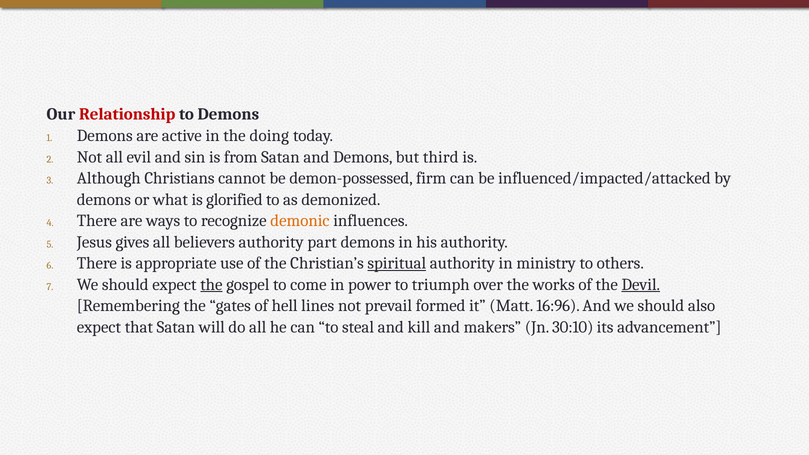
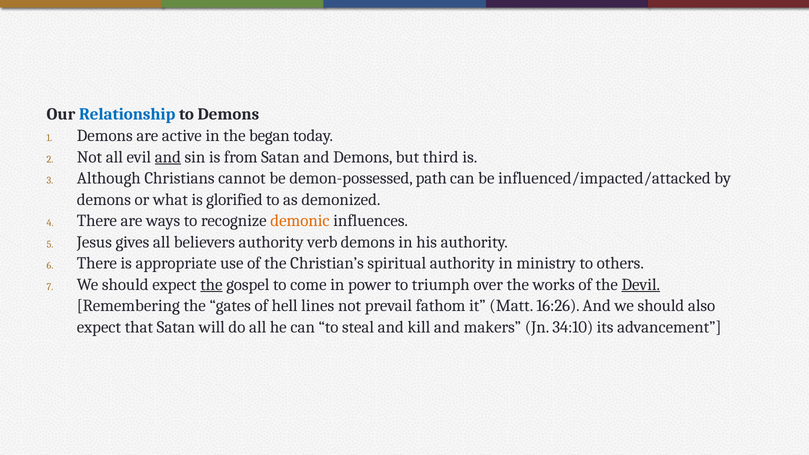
Relationship colour: red -> blue (127, 114)
doing: doing -> began (269, 136)
and underline: none -> present (168, 157)
firm: firm -> path (431, 178)
part: part -> verb (322, 242)
spiritual underline: present -> none (397, 263)
formed: formed -> fathom (441, 306)
16:96: 16:96 -> 16:26 (558, 306)
30:10: 30:10 -> 34:10 (573, 327)
